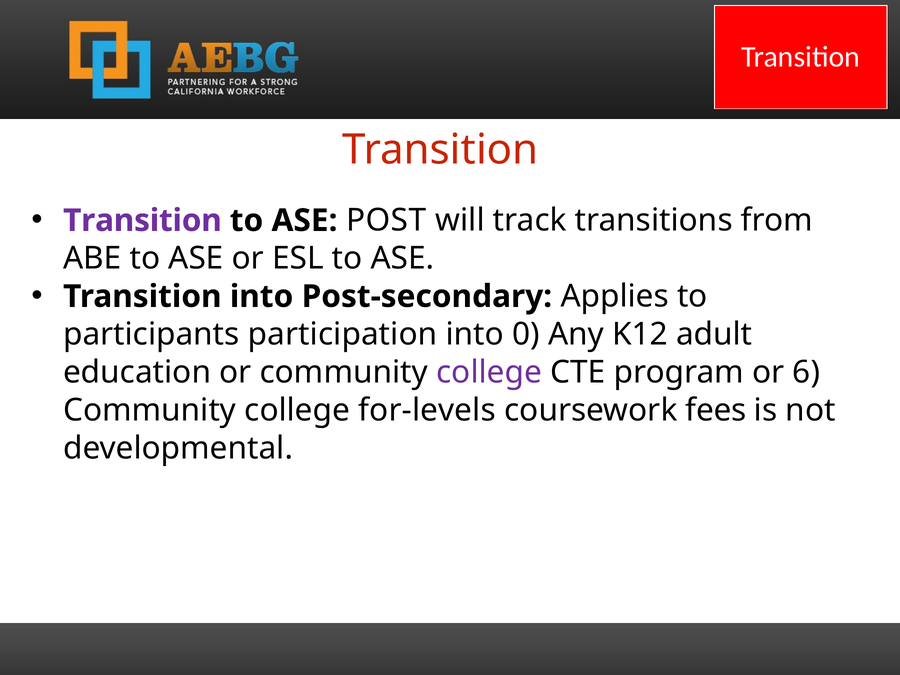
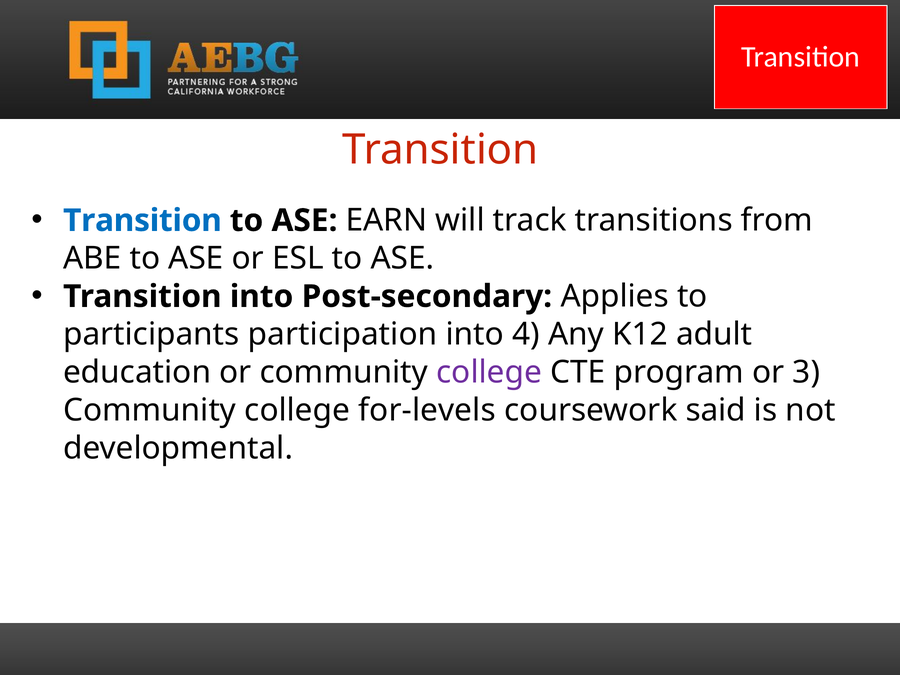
Transition colour: purple -> blue (142, 221)
POST: POST -> EARN (386, 221)
0: 0 -> 4 (526, 334)
6: 6 -> 3 (806, 372)
fees: fees -> said (716, 410)
